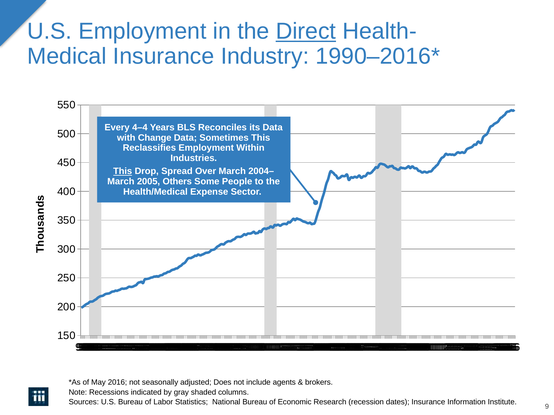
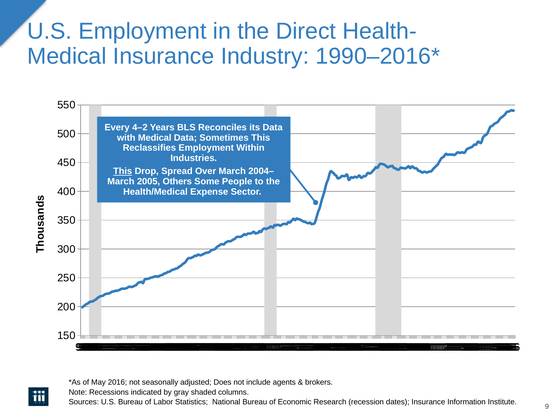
Direct underline: present -> none (306, 31)
4–4: 4–4 -> 4–2 (140, 128)
with Change: Change -> Medical (155, 138)
